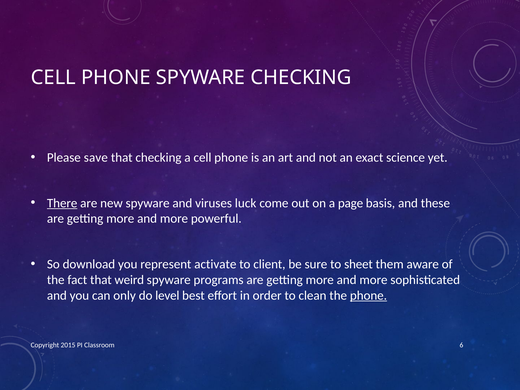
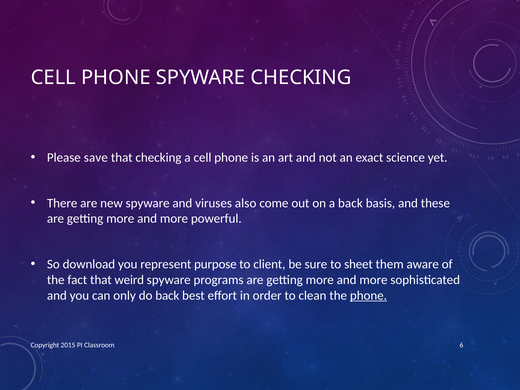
There underline: present -> none (62, 203)
luck: luck -> also (246, 203)
a page: page -> back (350, 203)
activate: activate -> purpose (215, 264)
do level: level -> back (167, 295)
